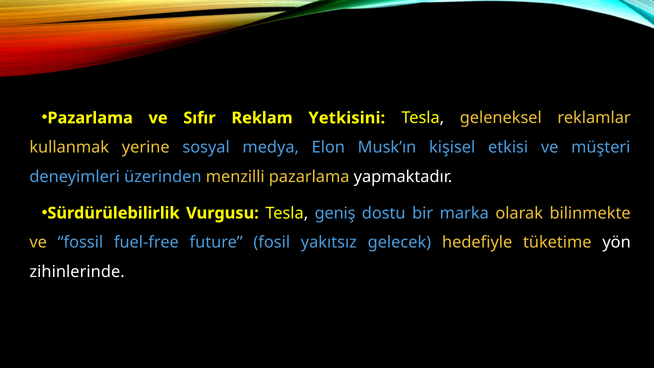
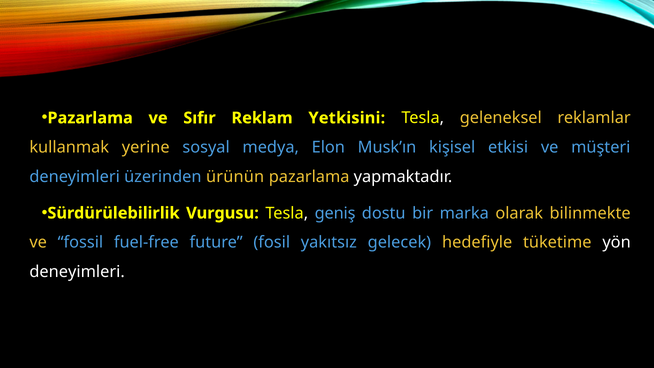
menzilli: menzilli -> ürünün (235, 177)
zihinlerinde: zihinlerinde -> deneyimleri (77, 272)
